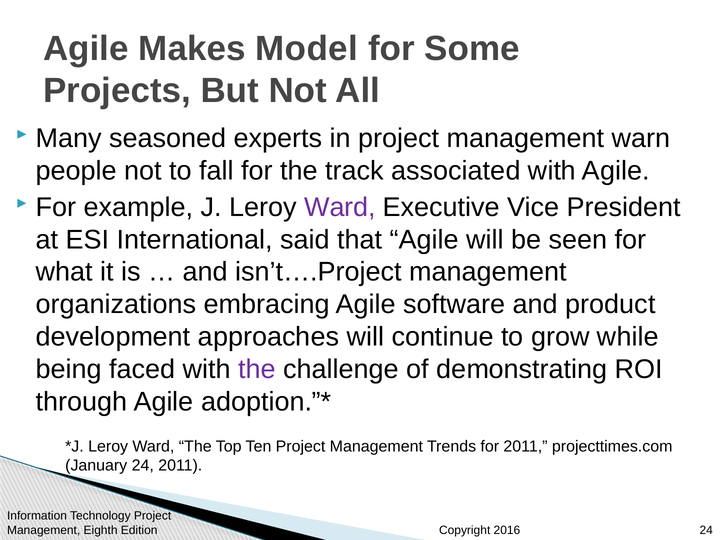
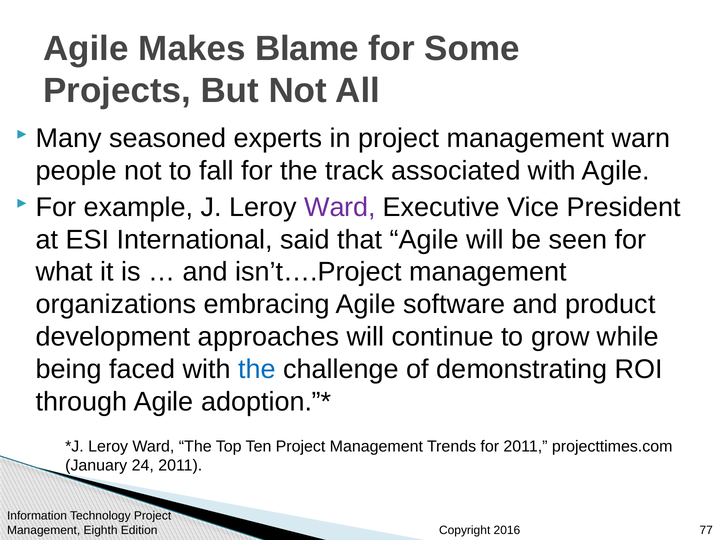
Model: Model -> Blame (307, 49)
the colour: purple -> blue (257, 369)
Edition 24: 24 -> 77 (706, 530)
